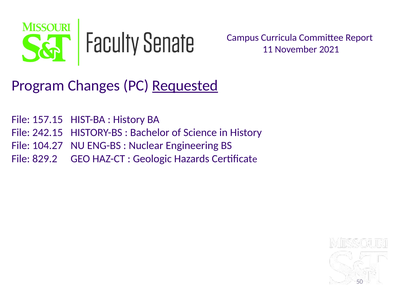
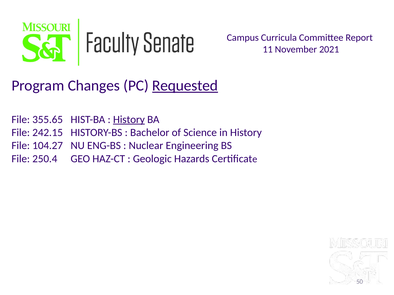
157.15: 157.15 -> 355.65 (48, 120)
History underline: none -> present (129, 120)
829.2: 829.2 -> 250.4 (45, 159)
